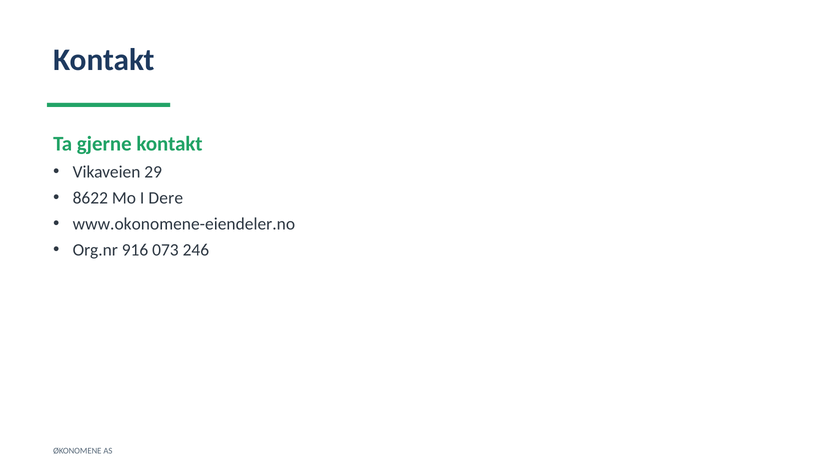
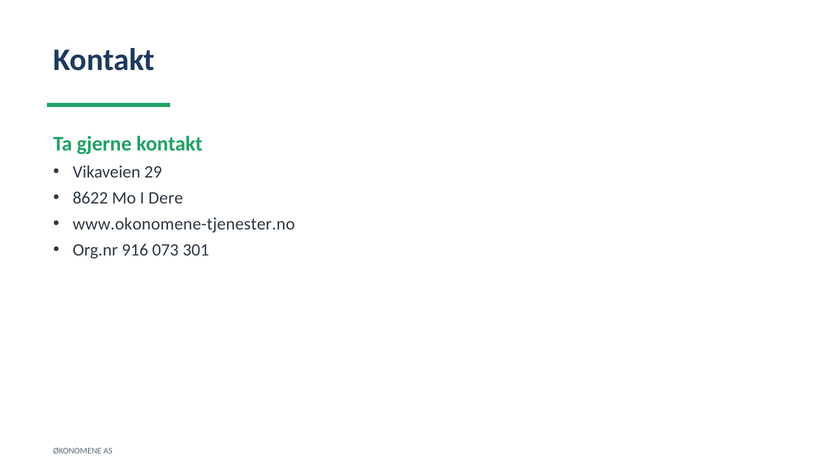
www.okonomene-eiendeler.no: www.okonomene-eiendeler.no -> www.okonomene-tjenester.no (184, 224)
246: 246 -> 301 (196, 250)
